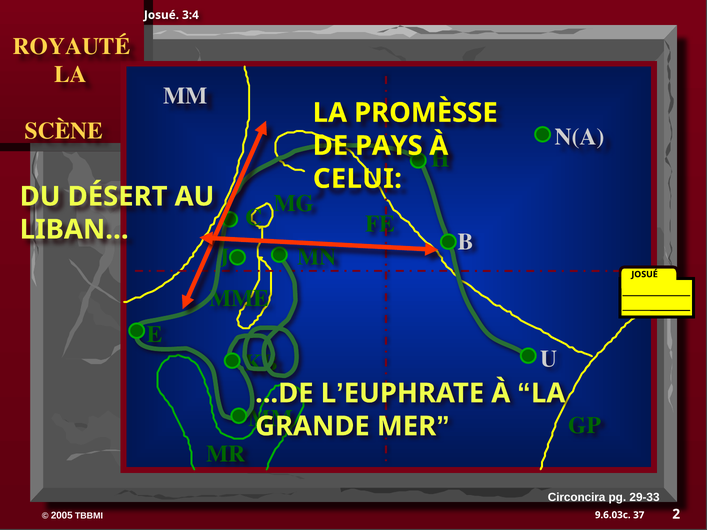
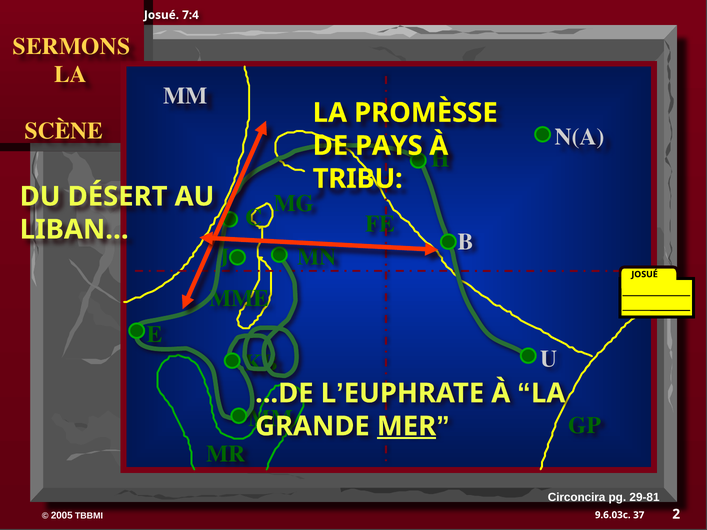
3:4: 3:4 -> 7:4 (190, 15)
ROYAUTÉ: ROYAUTÉ -> SERMONS (72, 46)
CELUI: CELUI -> TRIBU (358, 179)
MER underline: none -> present (407, 426)
29-33: 29-33 -> 29-81 (645, 497)
